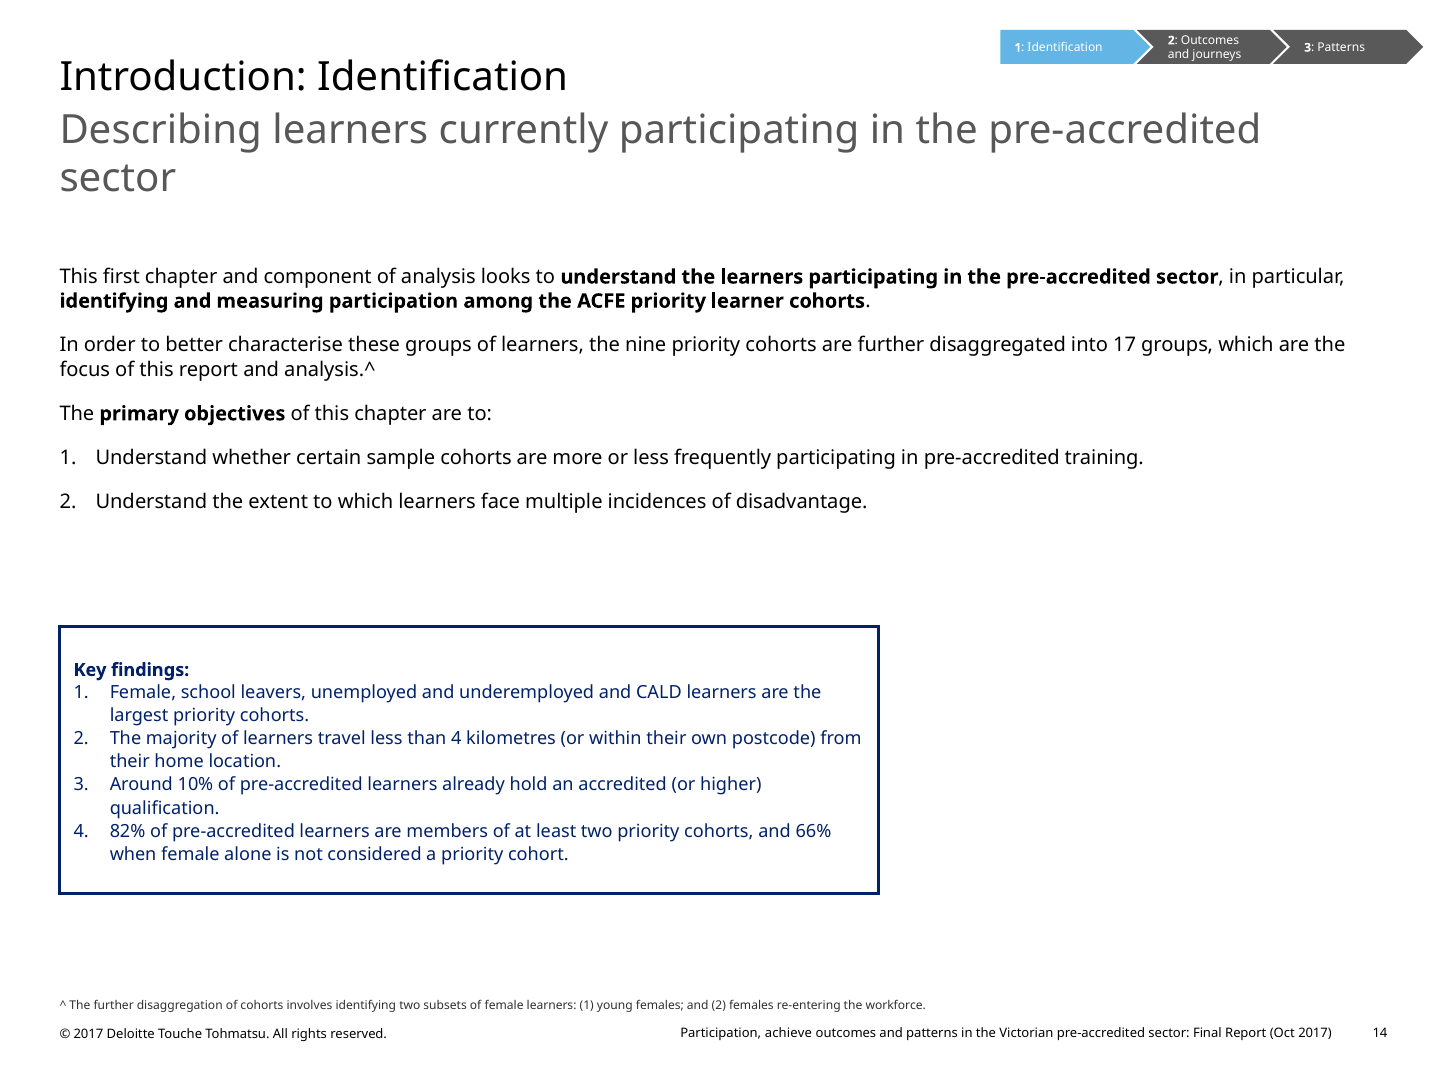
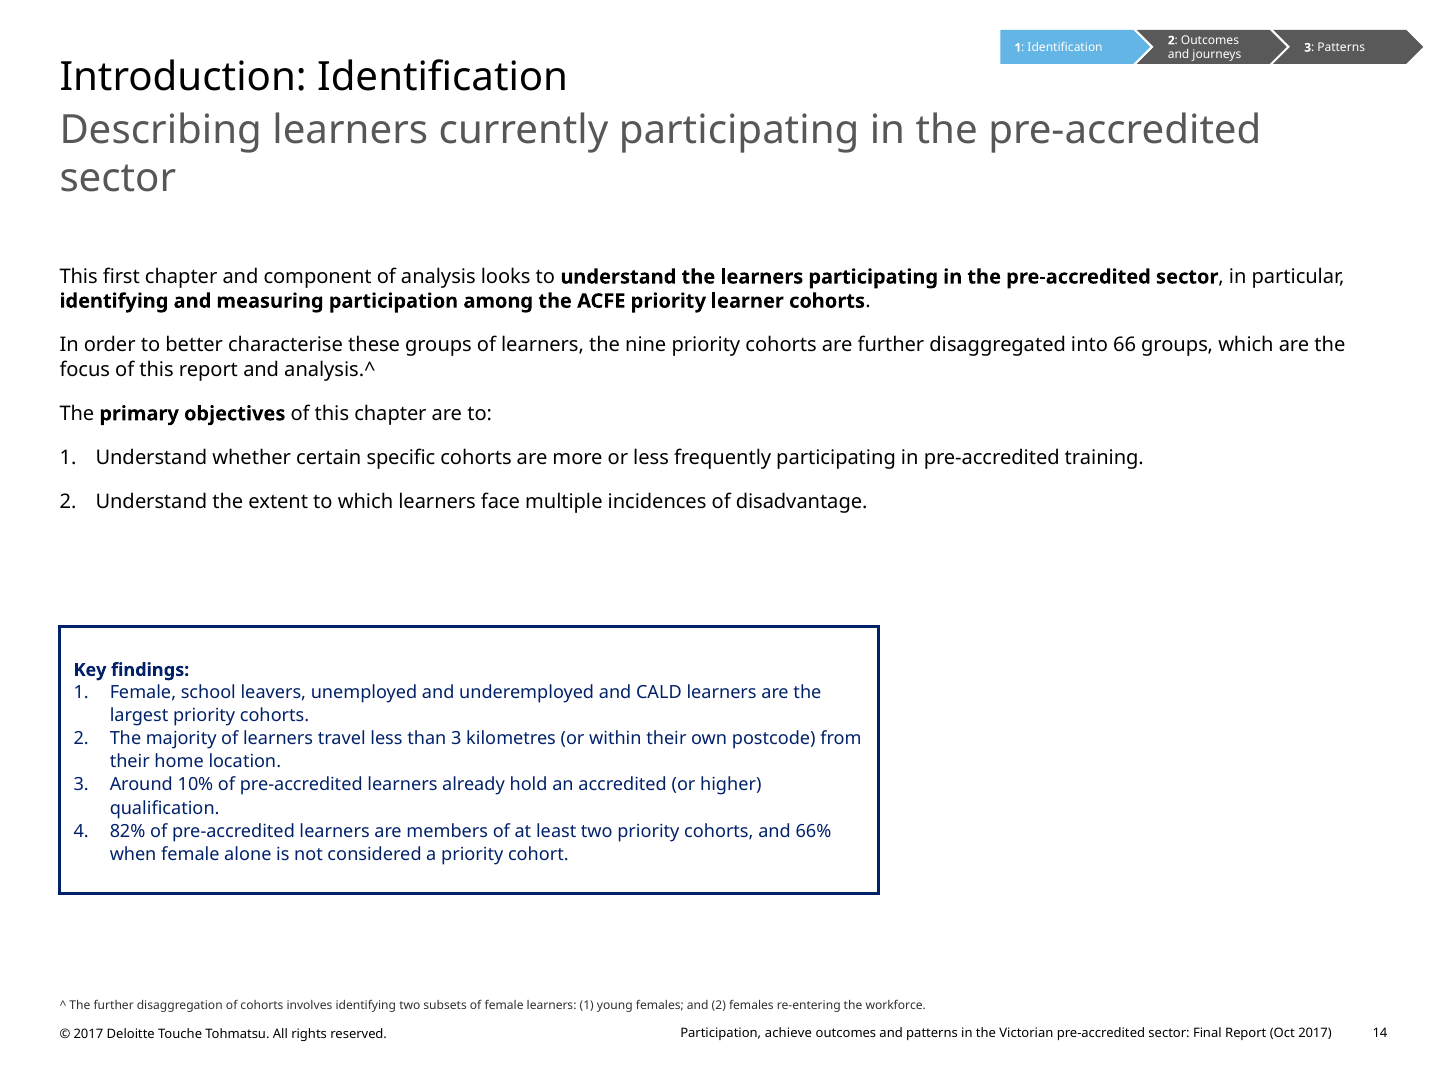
17: 17 -> 66 (1125, 345)
sample: sample -> specific (401, 458)
than 4: 4 -> 3 (456, 739)
